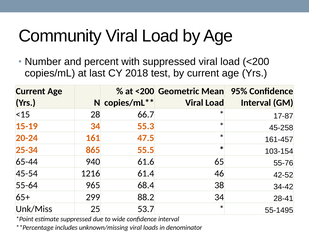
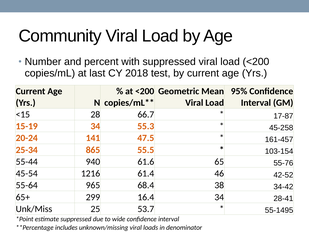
161: 161 -> 141 (93, 138)
65-44: 65-44 -> 55-44 (27, 162)
88.2: 88.2 -> 16.4 (146, 197)
